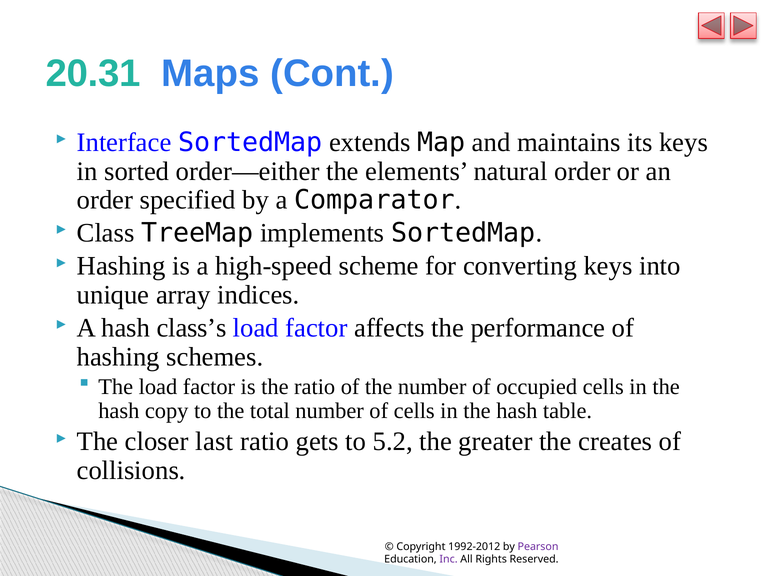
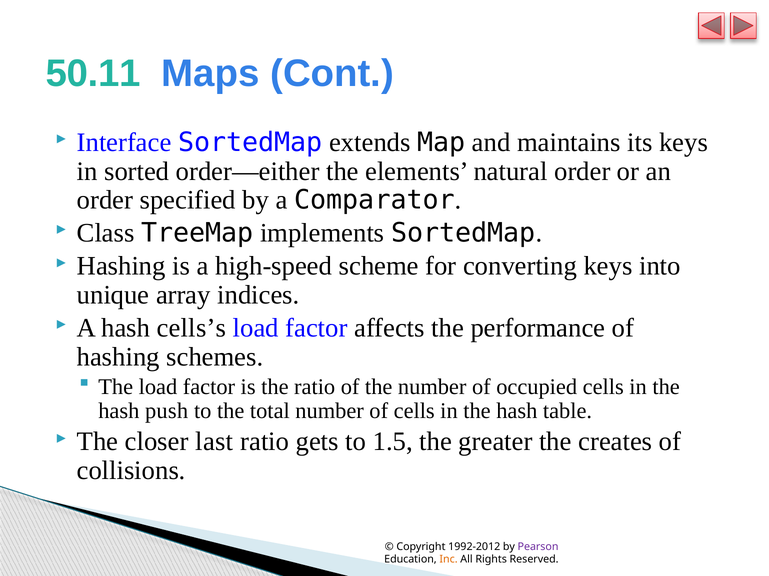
20.31: 20.31 -> 50.11 (93, 74)
class’s: class’s -> cells’s (191, 328)
copy: copy -> push (167, 411)
5.2: 5.2 -> 1.5 (393, 442)
Inc colour: purple -> orange (449, 560)
